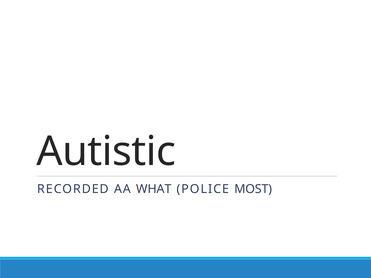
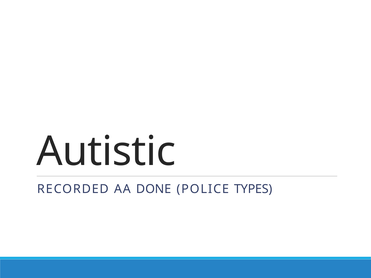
WHAT: WHAT -> DONE (154, 189)
MOST: MOST -> TYPES (253, 189)
